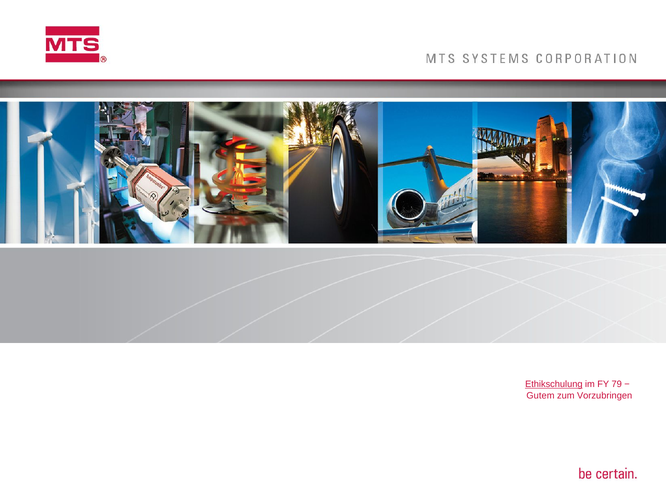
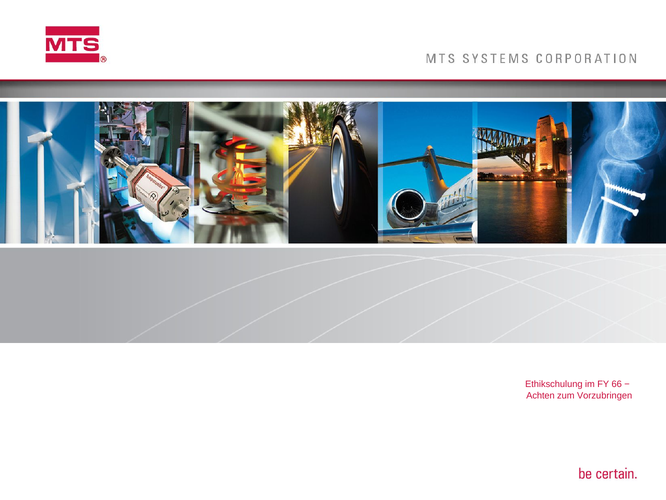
Ethikschulung underline: present -> none (554, 384)
79: 79 -> 66 (617, 384)
Gutem: Gutem -> Achten (541, 395)
